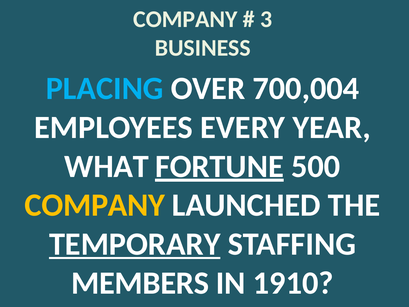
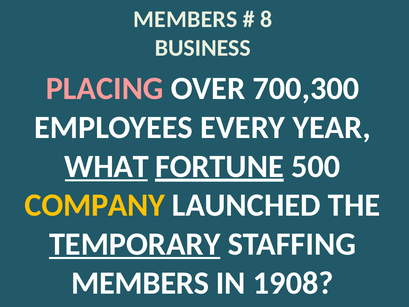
COMPANY: COMPANY -> MEMBERS (185, 19)
3: 3 -> 8 (266, 19)
PLACING colour: light blue -> pink (105, 88)
700,004: 700,004 -> 700,300 (306, 88)
WHAT underline: none -> present (107, 166)
1910: 1910 -> 1908 (293, 283)
